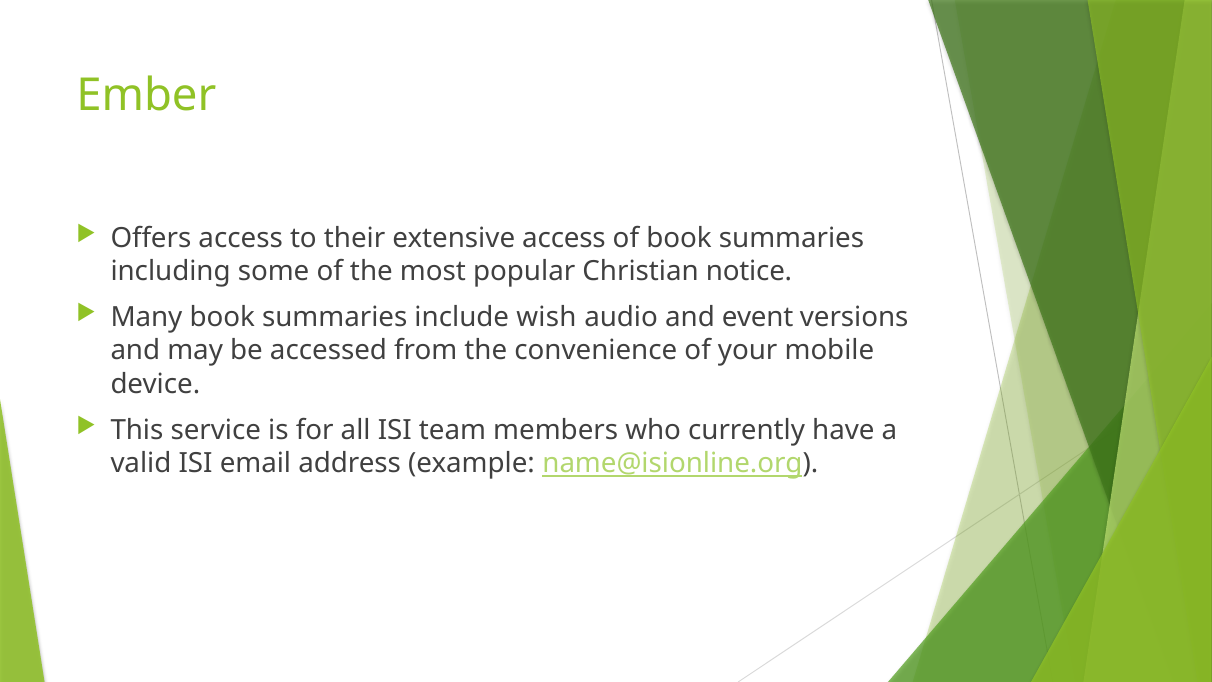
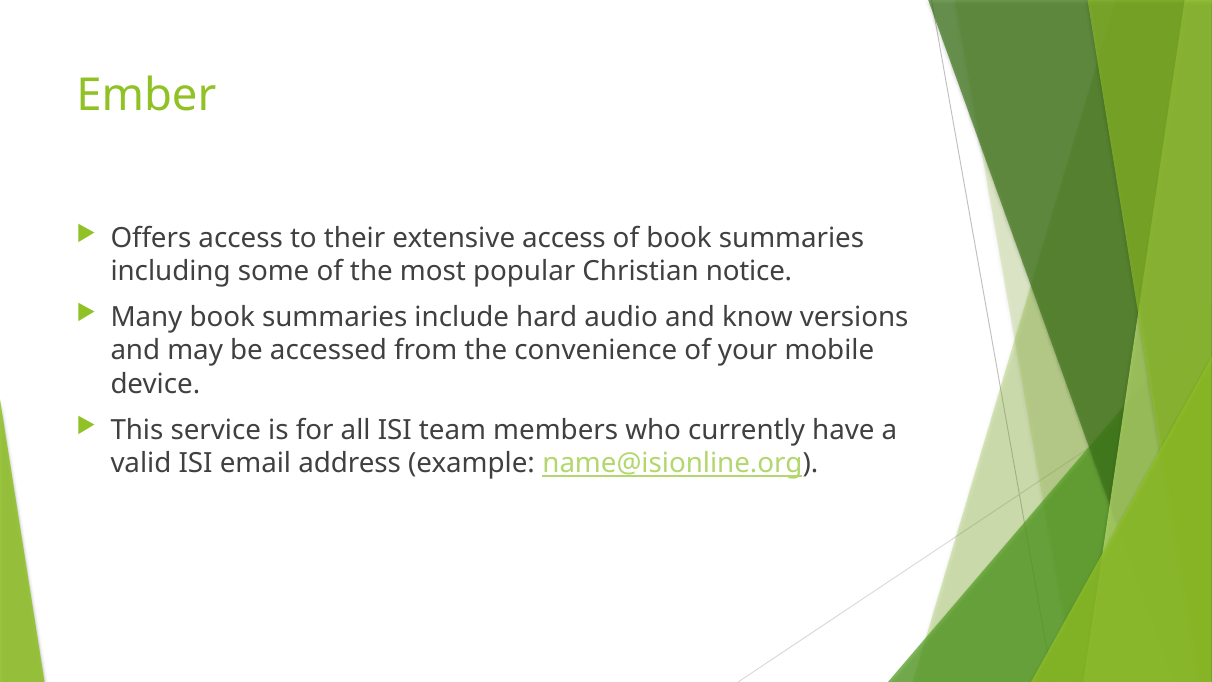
wish: wish -> hard (547, 317)
event: event -> know (757, 317)
